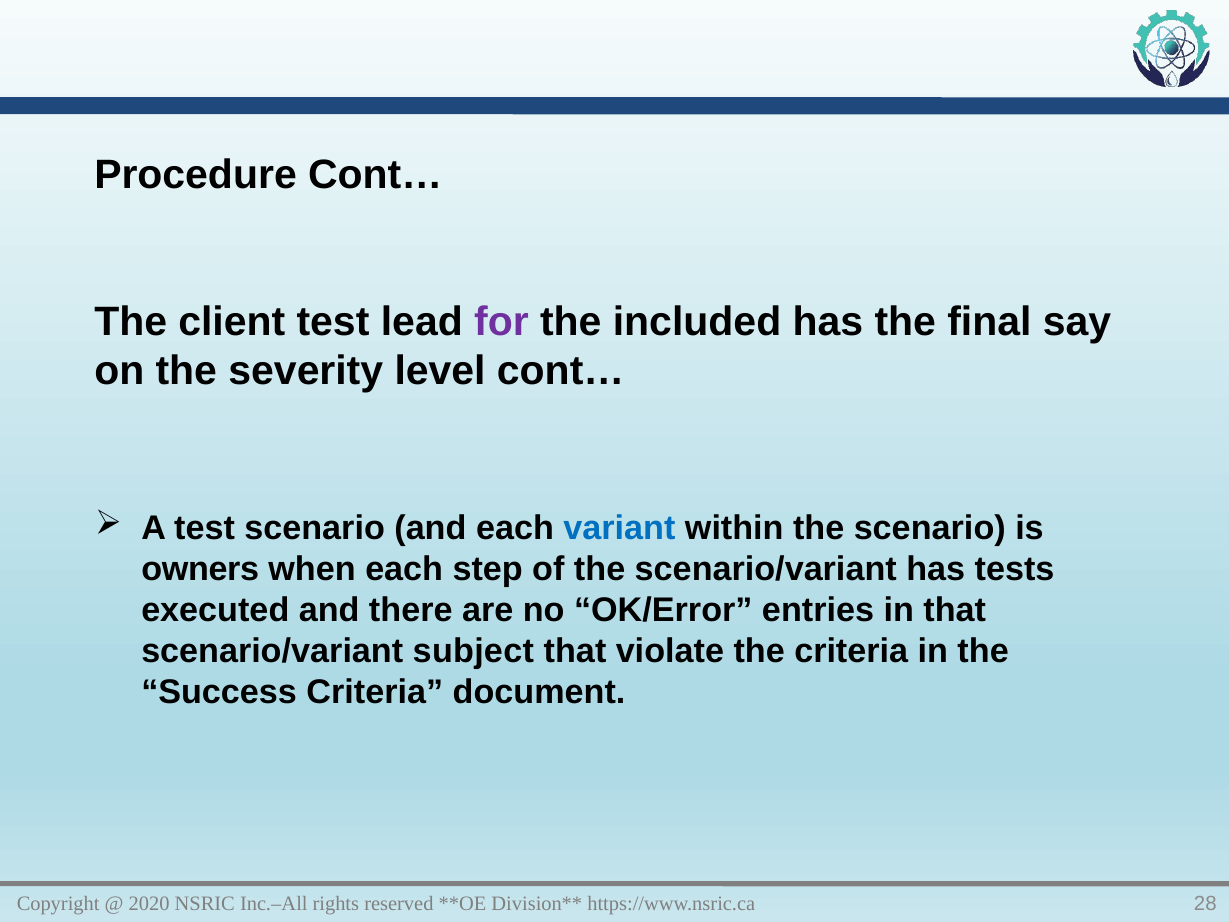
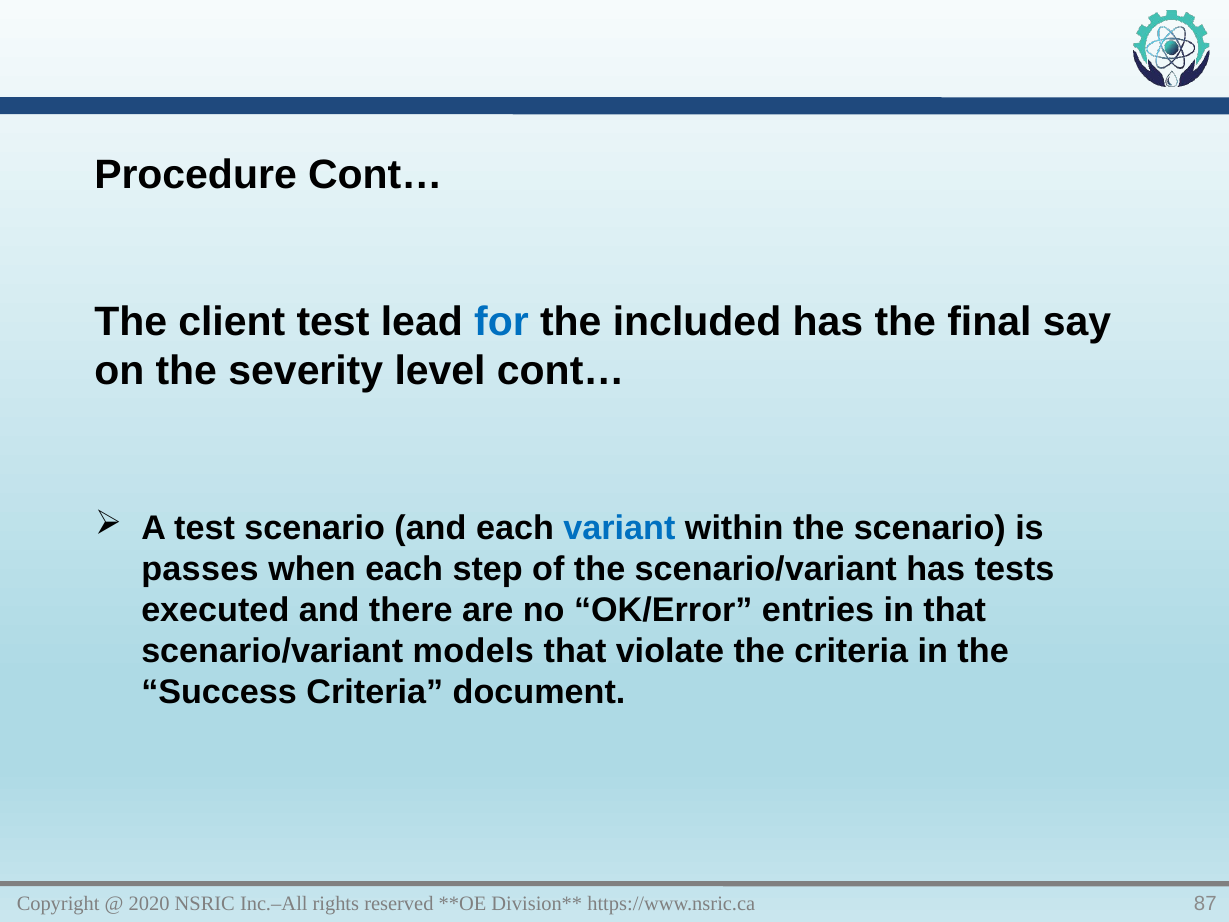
for colour: purple -> blue (501, 322)
owners: owners -> passes (200, 569)
subject: subject -> models (473, 651)
28: 28 -> 87 (1205, 904)
